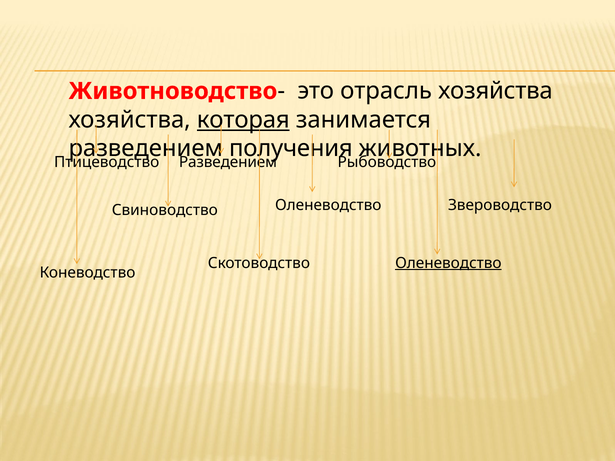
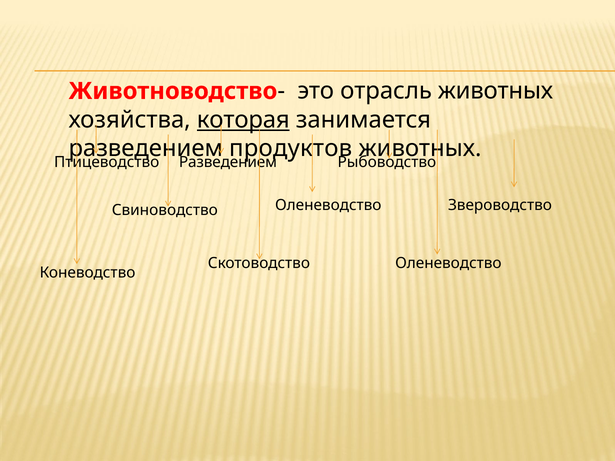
отрасль хозяйства: хозяйства -> животных (495, 91)
получения: получения -> продуктов (291, 149)
Оленеводство underline: present -> none (448, 263)
